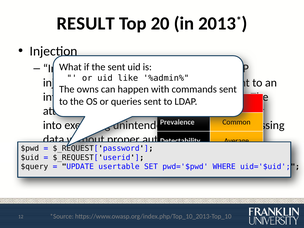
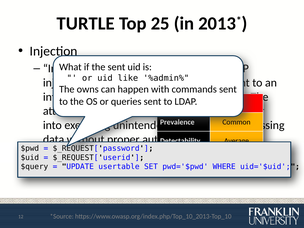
RESULT: RESULT -> TURTLE (86, 24)
20: 20 -> 25 (160, 24)
